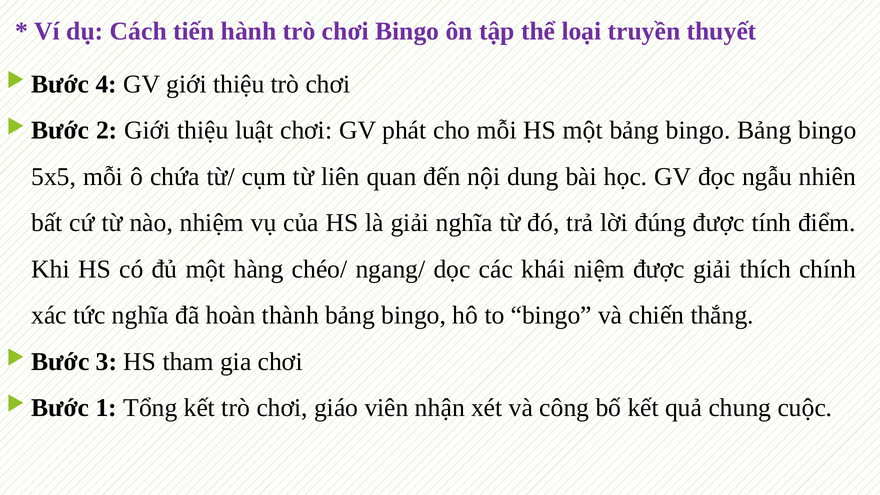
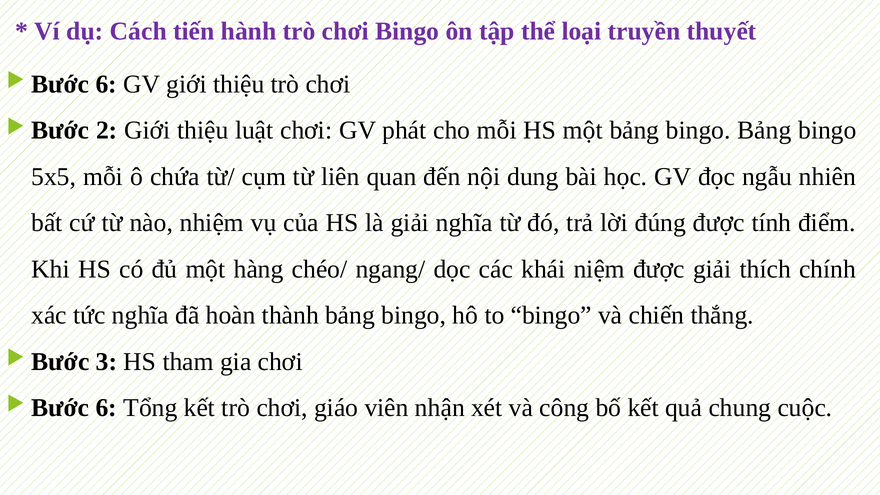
4: 4 -> 6 (106, 84)
1: 1 -> 6 (106, 408)
